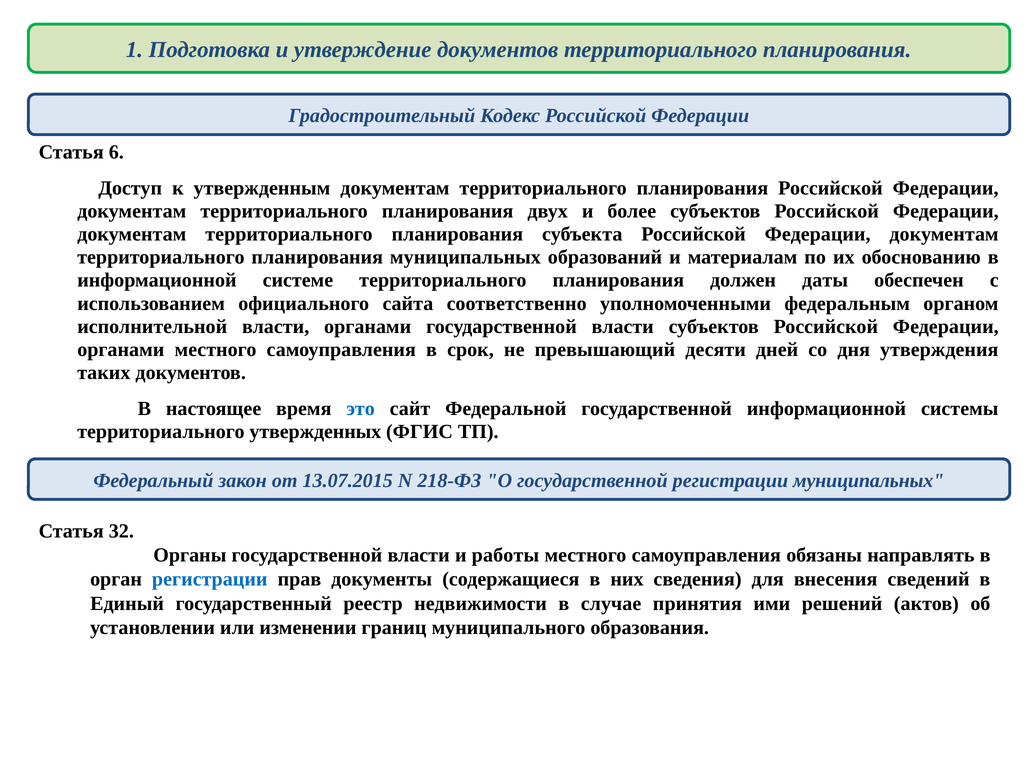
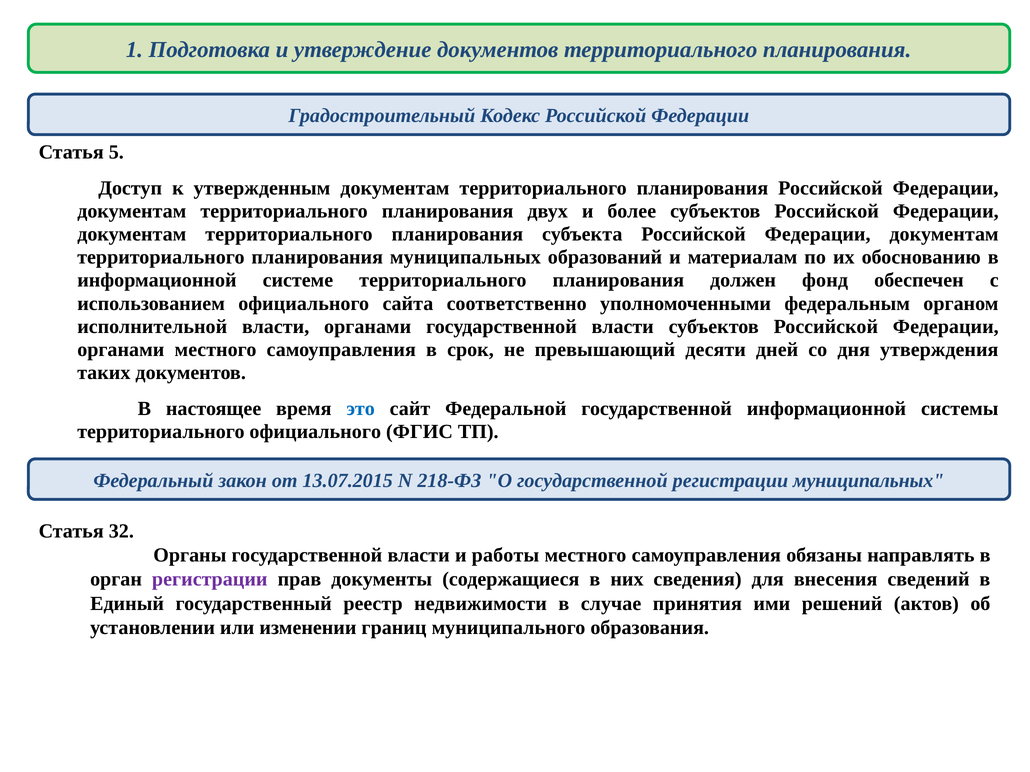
6: 6 -> 5 (116, 152)
даты: даты -> фонд (825, 281)
территориального утвержденных: утвержденных -> официального (315, 432)
регистрации colour: blue -> purple (210, 580)
